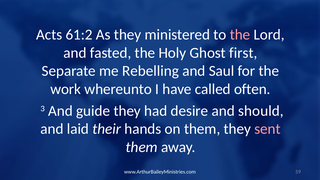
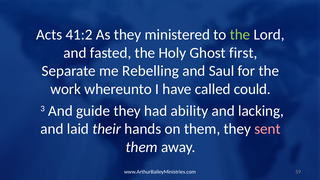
61:2: 61:2 -> 41:2 (79, 35)
the colour: pink -> light green (240, 35)
often: often -> could (252, 89)
desire: desire -> ability (189, 111)
should: should -> lacking (261, 111)
